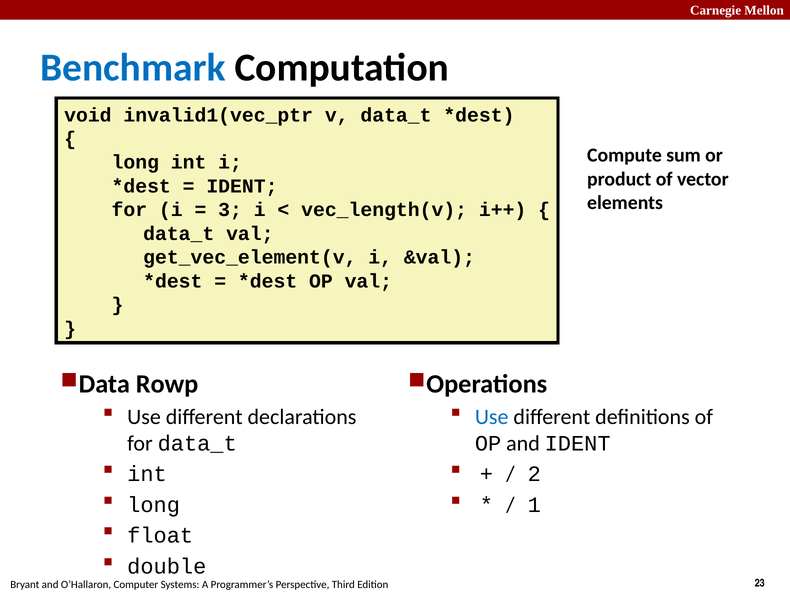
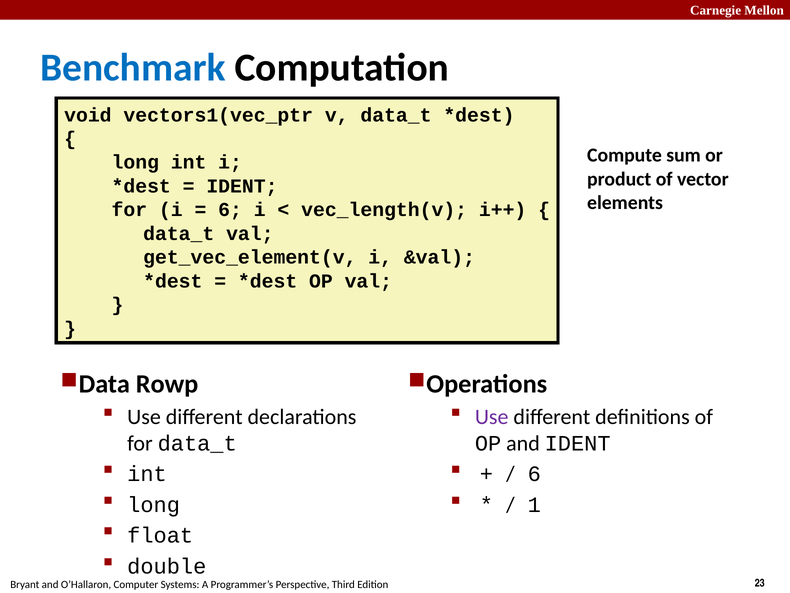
invalid1(vec_ptr: invalid1(vec_ptr -> vectors1(vec_ptr (218, 115)
3: 3 -> 6 (230, 210)
Use colour: blue -> purple (492, 417)
2: 2 -> 6 (534, 474)
